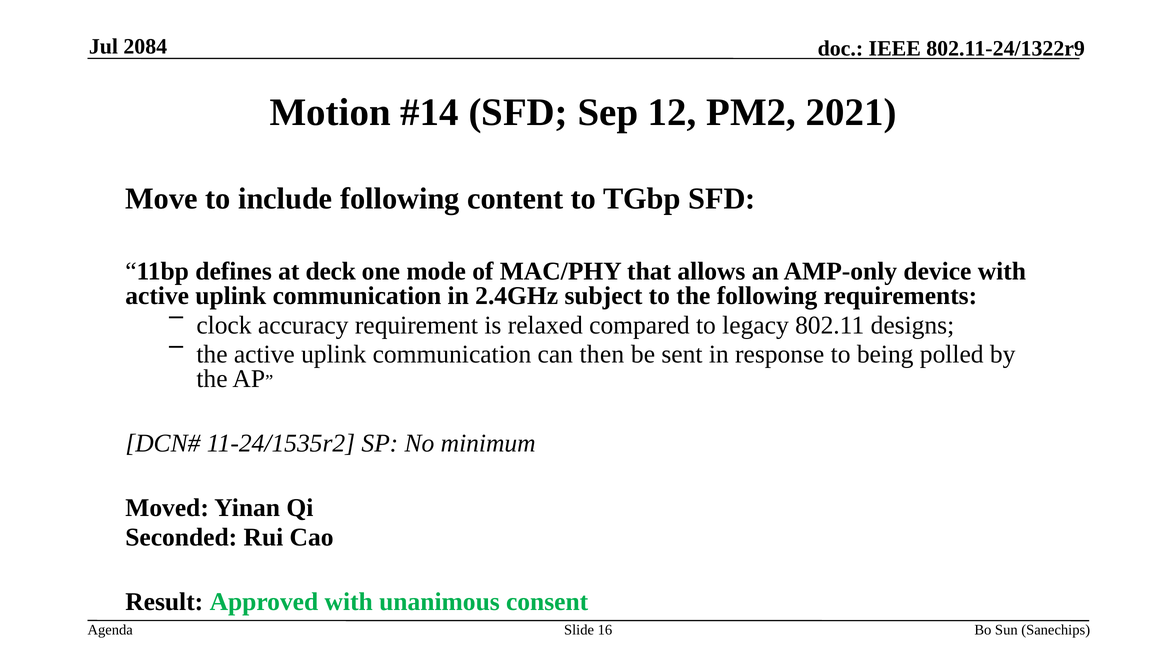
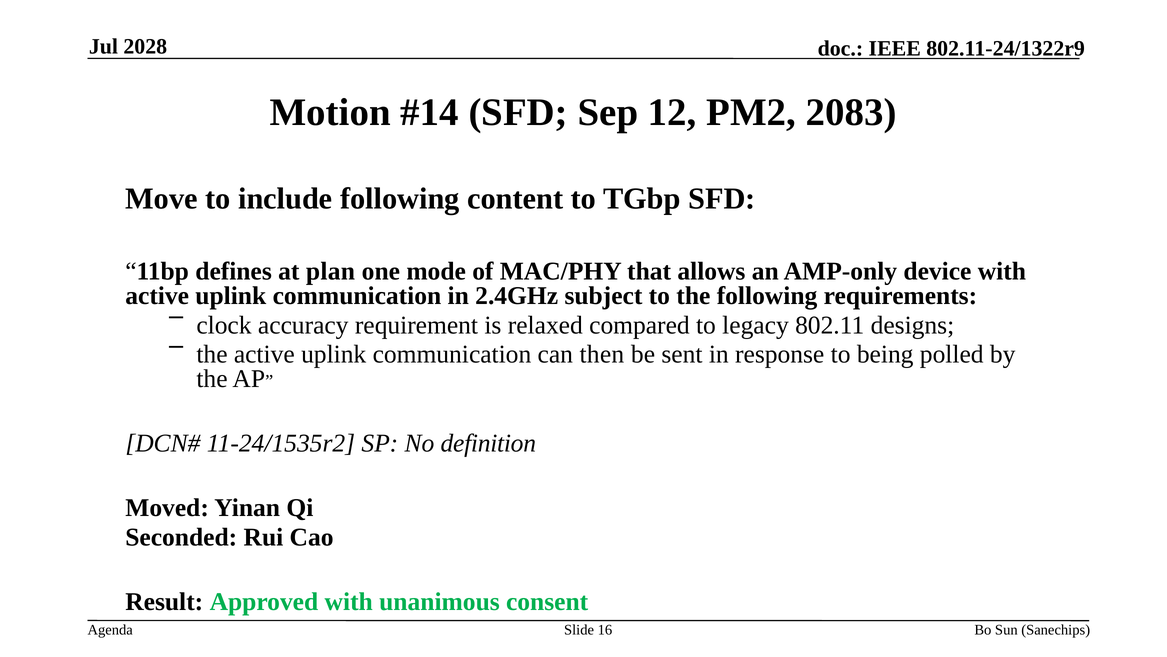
2084: 2084 -> 2028 (145, 46)
2021: 2021 -> 2083 (851, 112)
deck: deck -> plan (330, 271)
minimum: minimum -> definition (488, 443)
